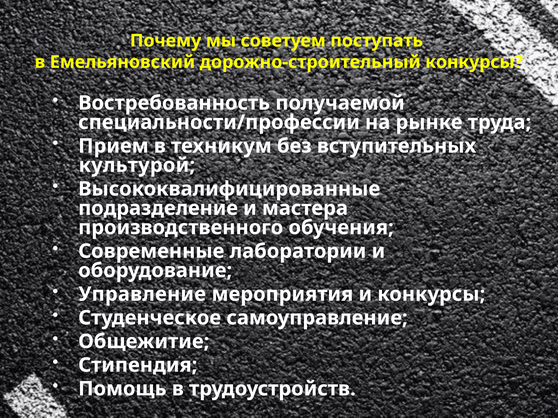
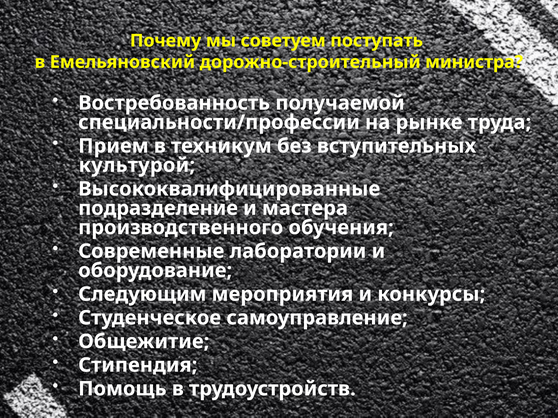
дорожно-строительный конкурсы: конкурсы -> министра (474, 62)
Управление: Управление -> Следующим (142, 294)
